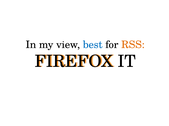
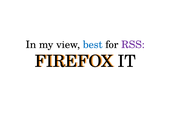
RSS colour: orange -> purple (133, 45)
